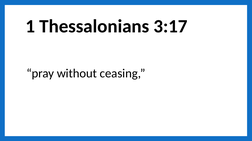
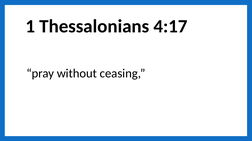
3:17: 3:17 -> 4:17 (170, 27)
